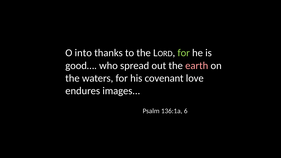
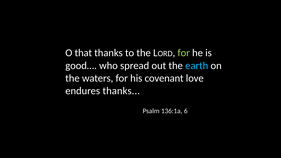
into: into -> that (83, 53)
earth colour: pink -> light blue (197, 66)
endures images: images -> thanks (121, 91)
